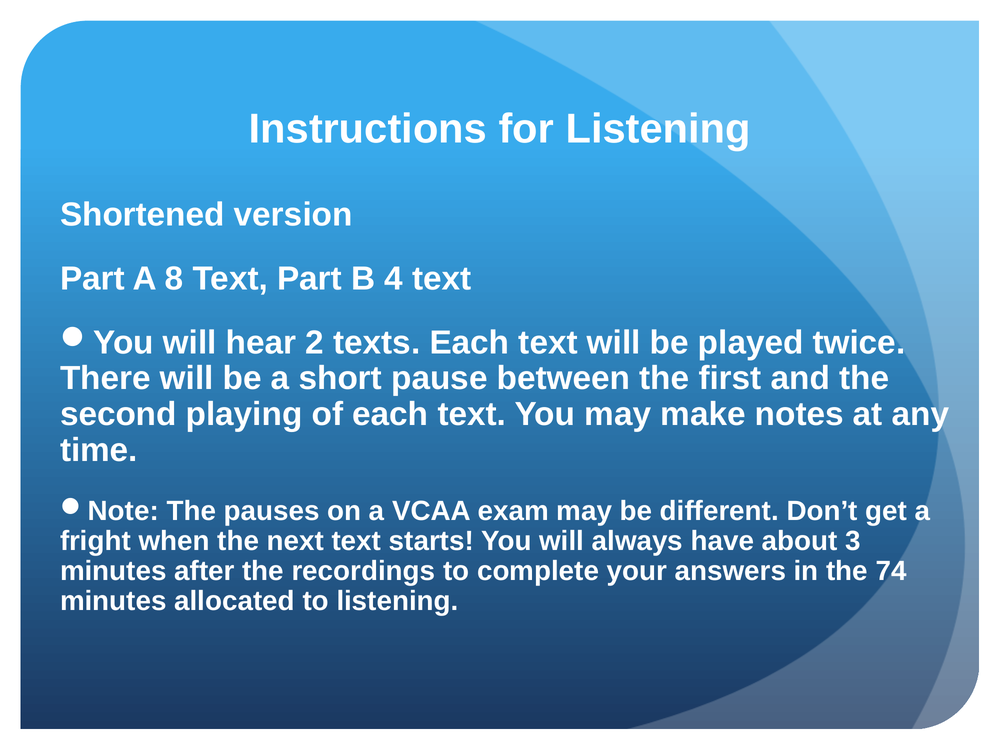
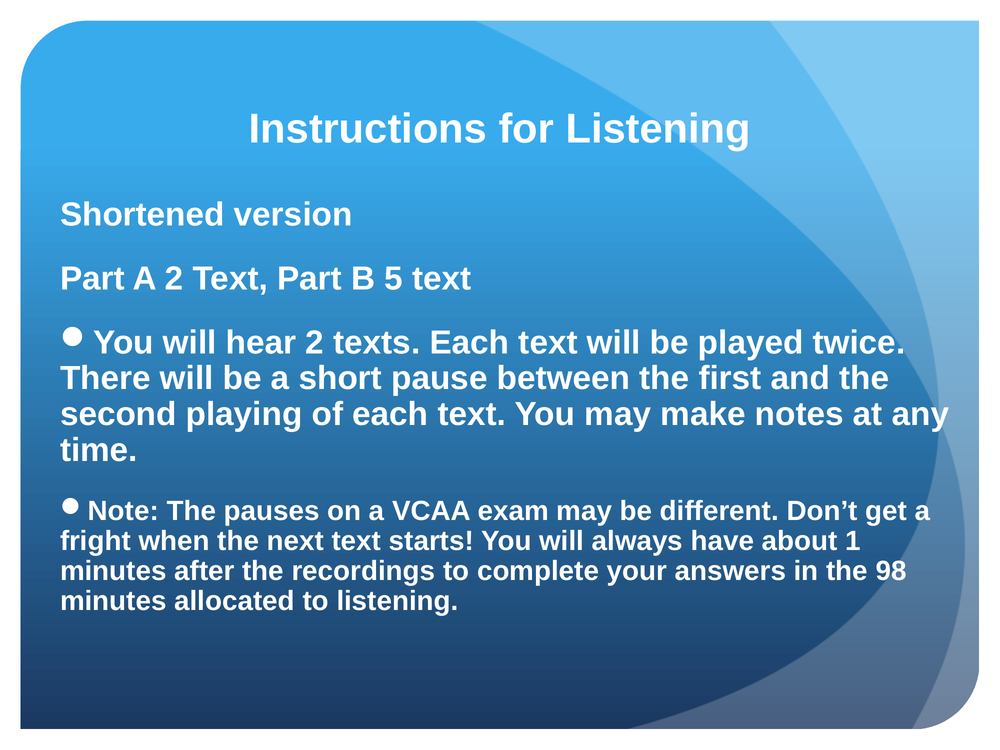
A 8: 8 -> 2 (174, 279)
4: 4 -> 5 (394, 279)
3: 3 -> 1 (853, 541)
74: 74 -> 98 (891, 571)
